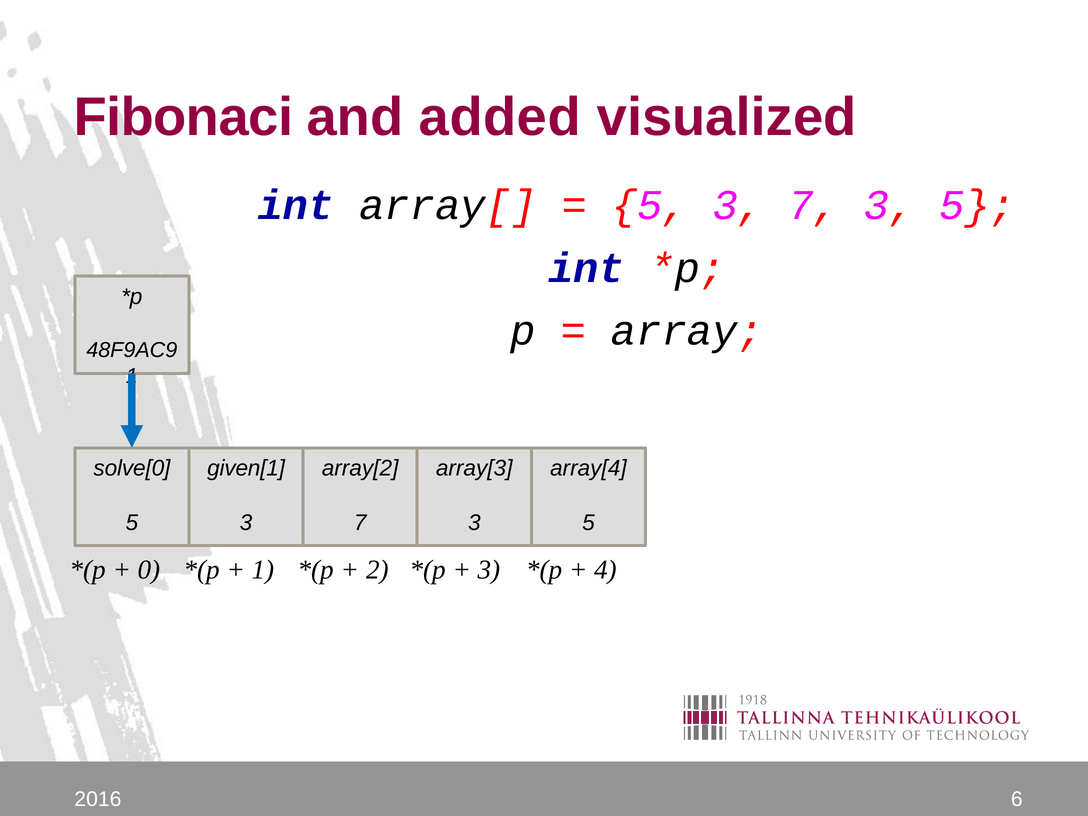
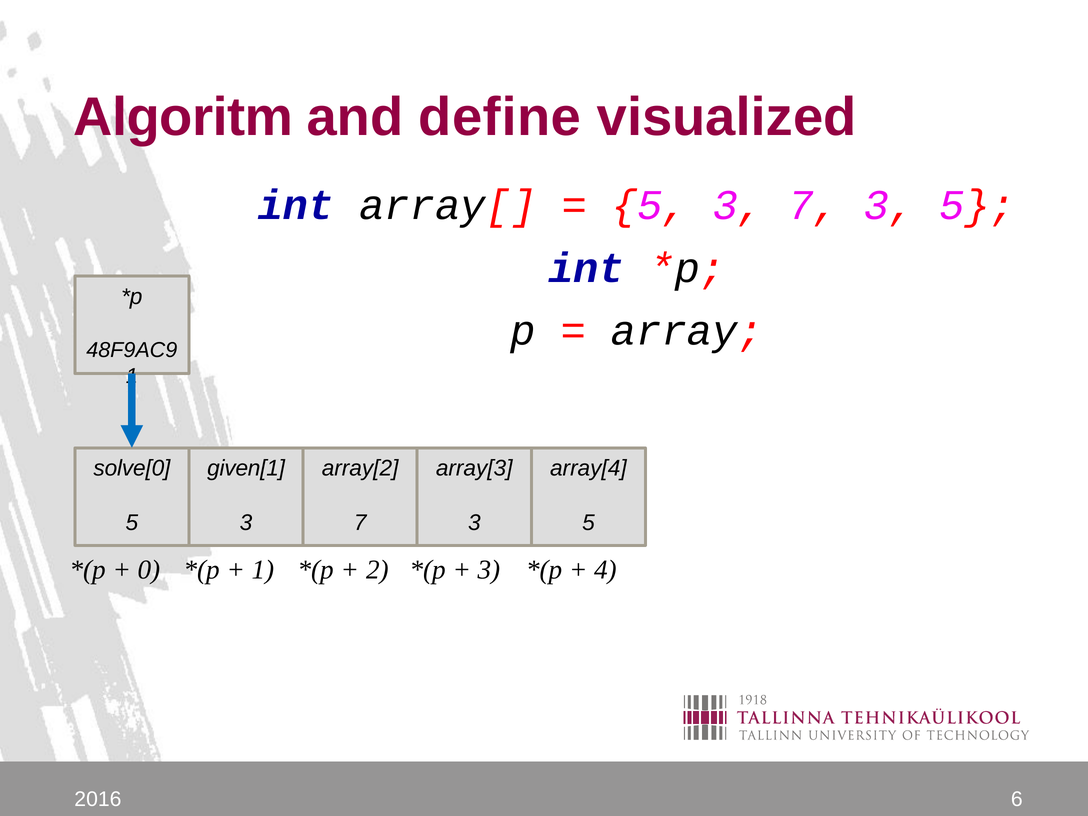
Fibonaci: Fibonaci -> Algoritm (183, 117)
added: added -> define (500, 117)
